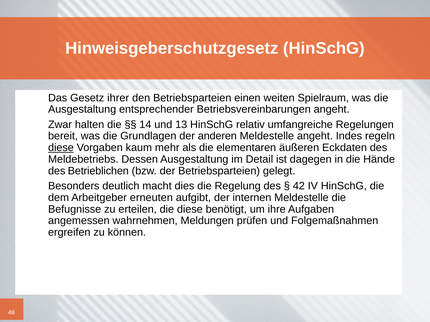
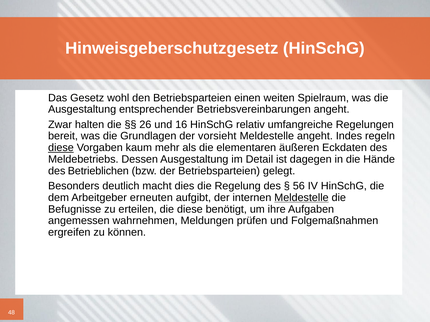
ihrer: ihrer -> wohl (118, 98)
14: 14 -> 26 (145, 125)
13: 13 -> 16 (181, 125)
anderen: anderen -> vorsieht (217, 136)
42: 42 -> 56 (299, 186)
Meldestelle underline: none -> present (301, 198)
